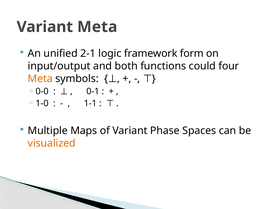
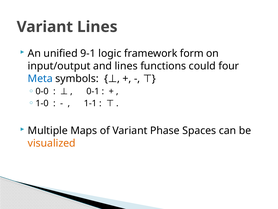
Variant Meta: Meta -> Lines (97, 27)
2-1: 2-1 -> 9-1 (88, 53)
and both: both -> lines (126, 66)
Meta colour: orange -> blue (40, 78)
